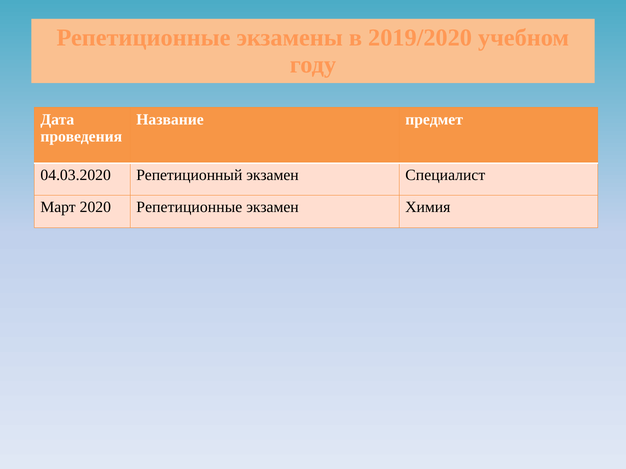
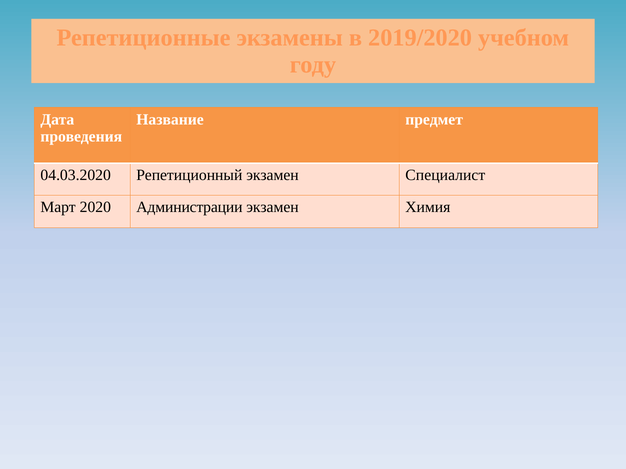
2020 Репетиционные: Репетиционные -> Администрации (189, 208)
